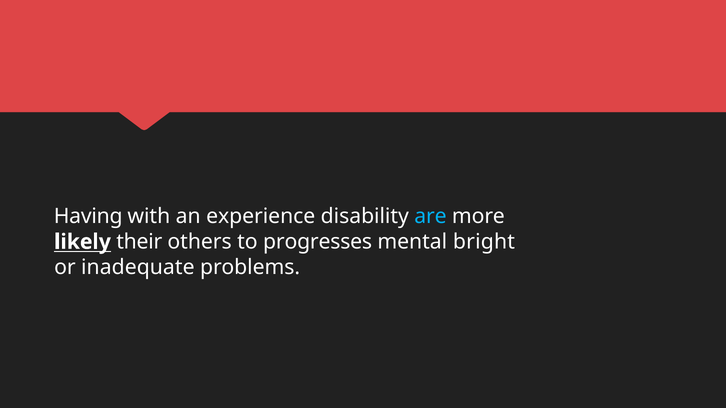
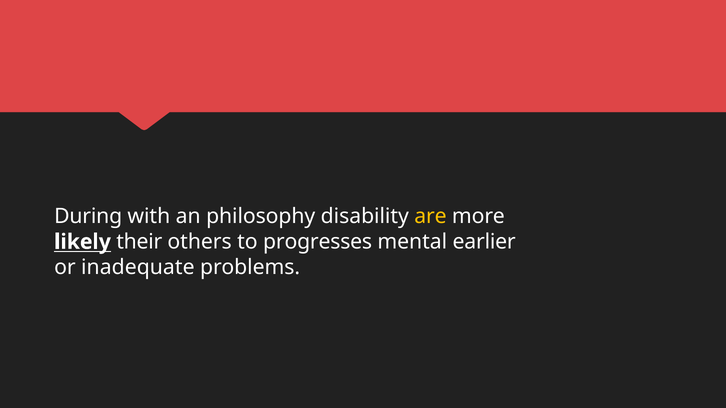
Having: Having -> During (88, 217)
experience: experience -> philosophy (261, 217)
are colour: light blue -> yellow (430, 217)
bright: bright -> earlier (484, 242)
